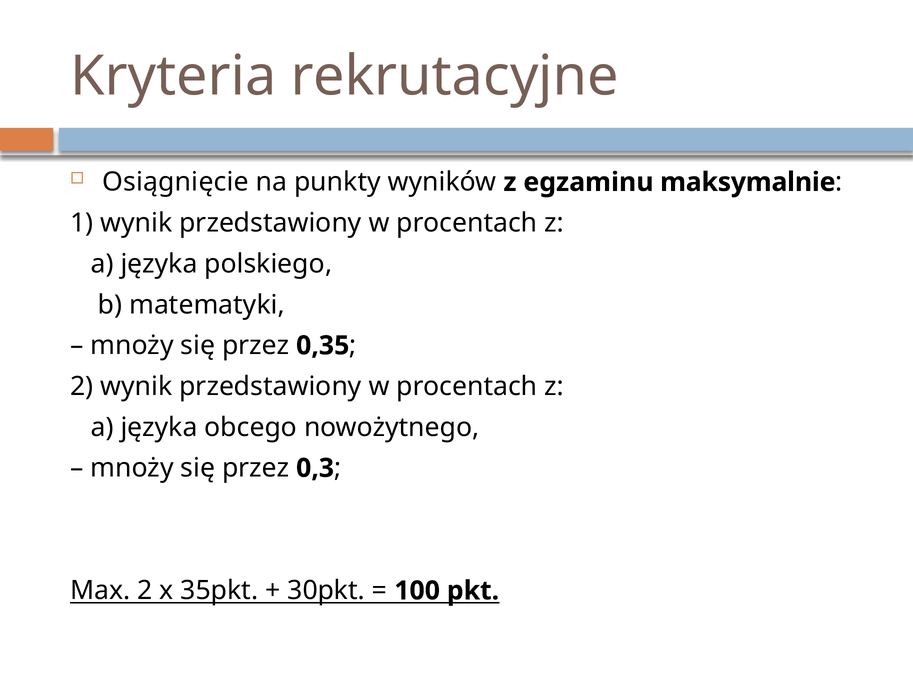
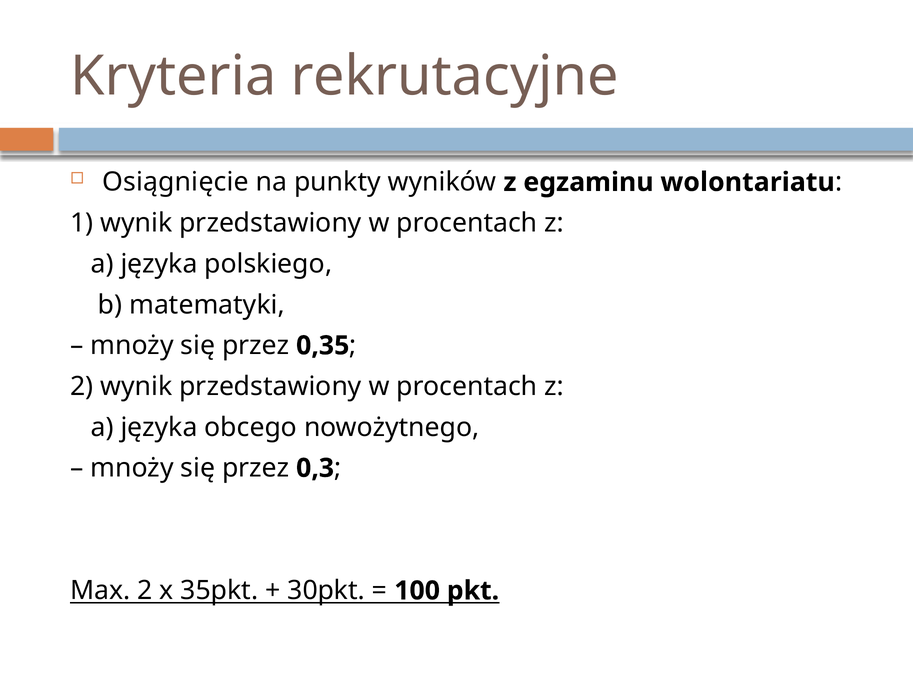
maksymalnie: maksymalnie -> wolontariatu (748, 182)
